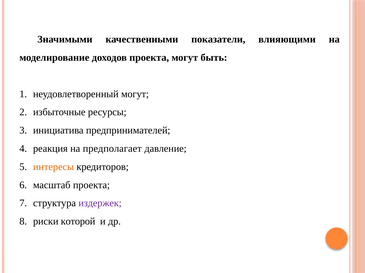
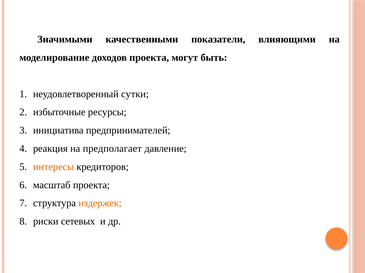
неудовлетворенный могут: могут -> сутки (135, 94)
издержек colour: purple -> orange (100, 204)
которой: которой -> сетевых (78, 222)
